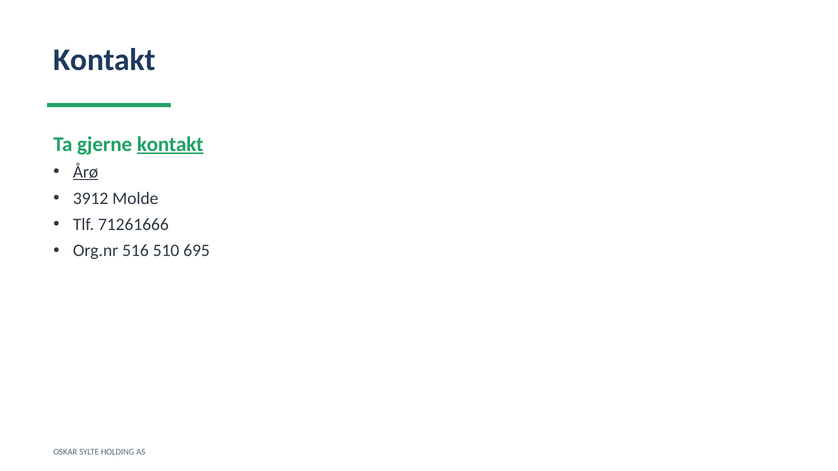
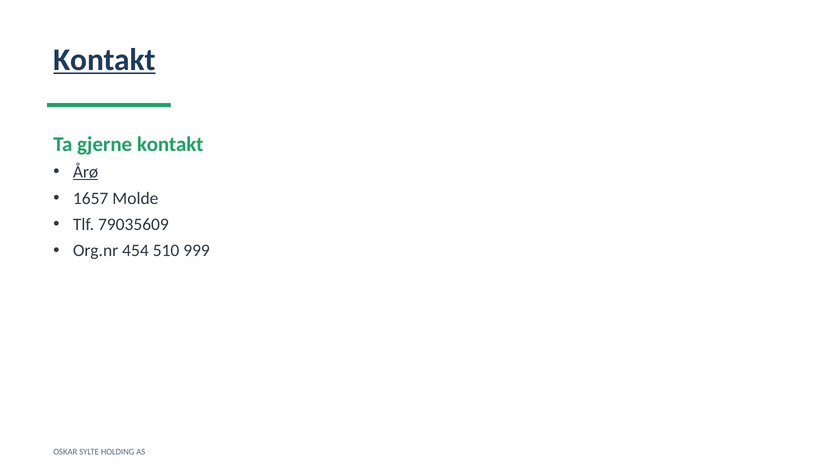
Kontakt underline: none -> present (104, 60)
kontakt underline: present -> none (170, 144)
3912: 3912 -> 1657 (91, 199)
71261666: 71261666 -> 79035609 (133, 225)
516: 516 -> 454 (135, 251)
695: 695 -> 999 (197, 251)
